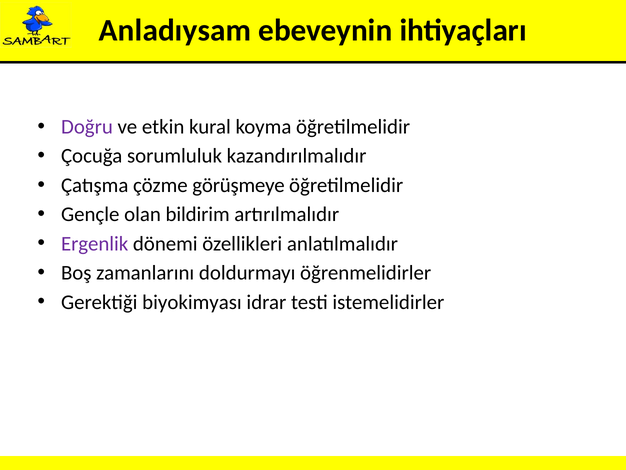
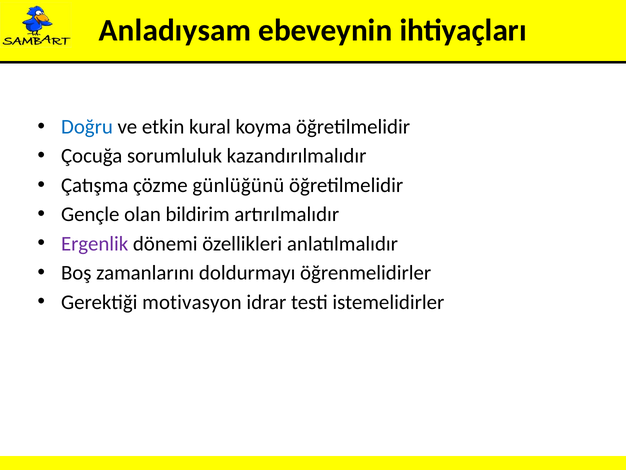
Doğru colour: purple -> blue (87, 127)
görüşmeye: görüşmeye -> günlüğünü (238, 185)
biyokimyası: biyokimyası -> motivasyon (192, 302)
